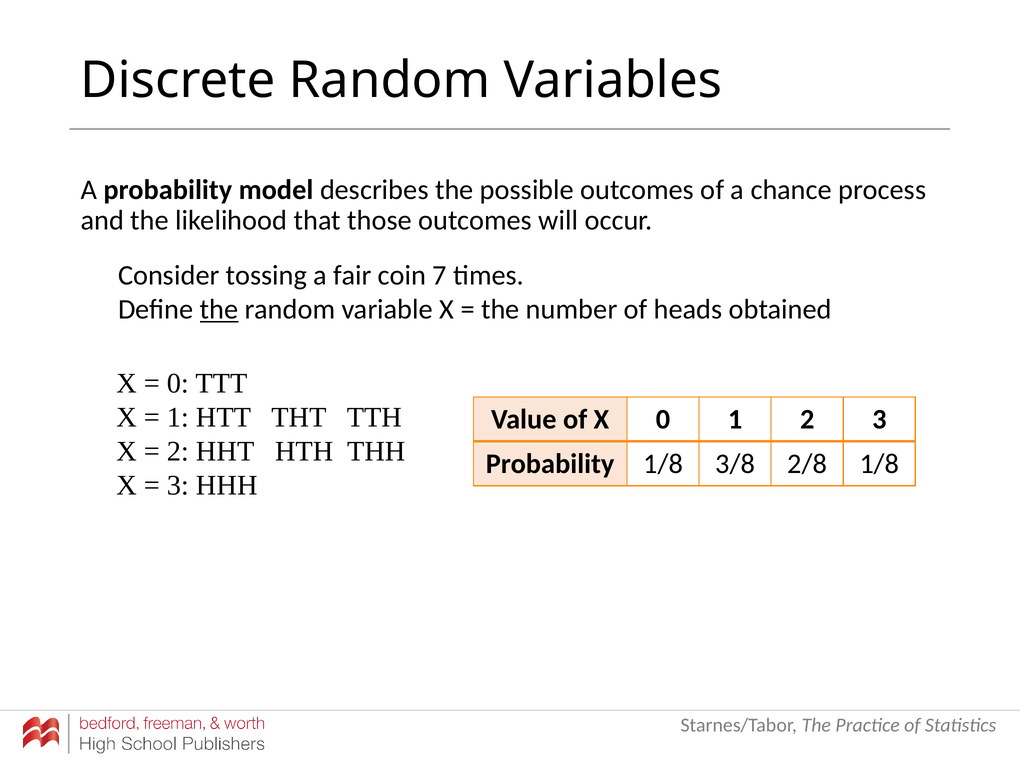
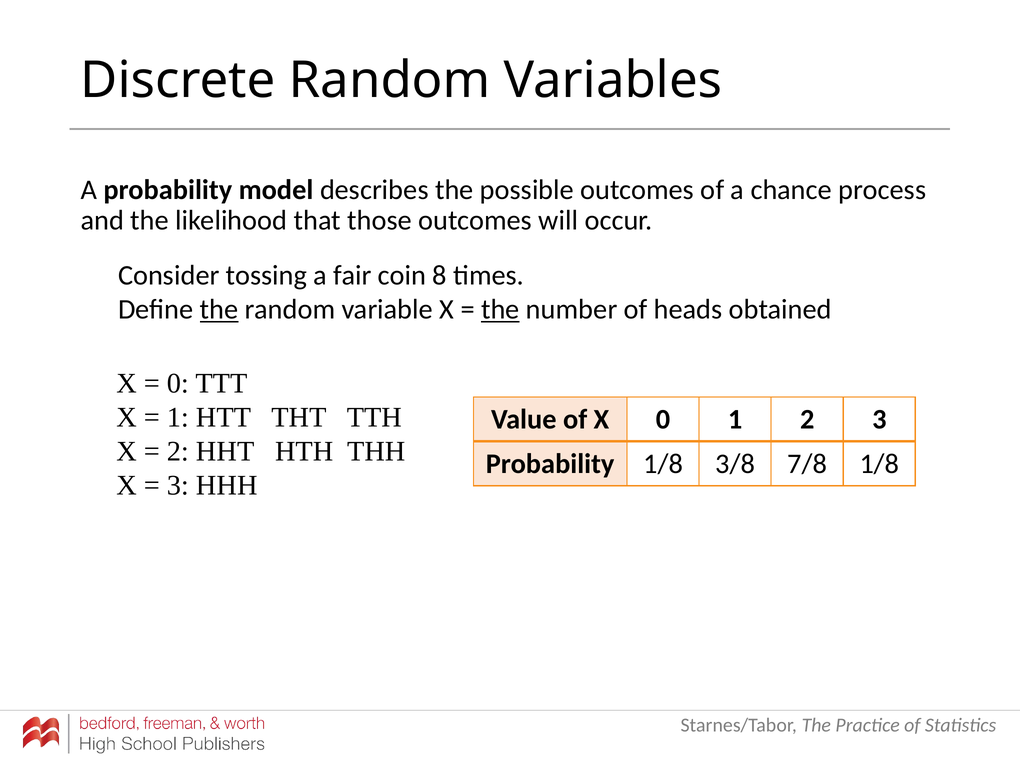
7: 7 -> 8 (440, 275)
the underline: none -> present (500, 309)
2/8: 2/8 -> 7/8 (807, 464)
